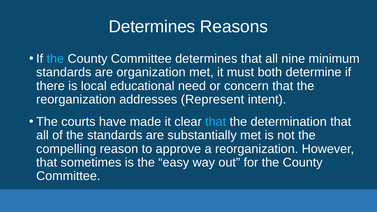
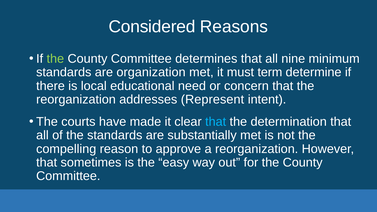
Determines: Determines -> Considered (152, 27)
the colour: light blue -> light green (55, 59)
both: both -> term (270, 72)
